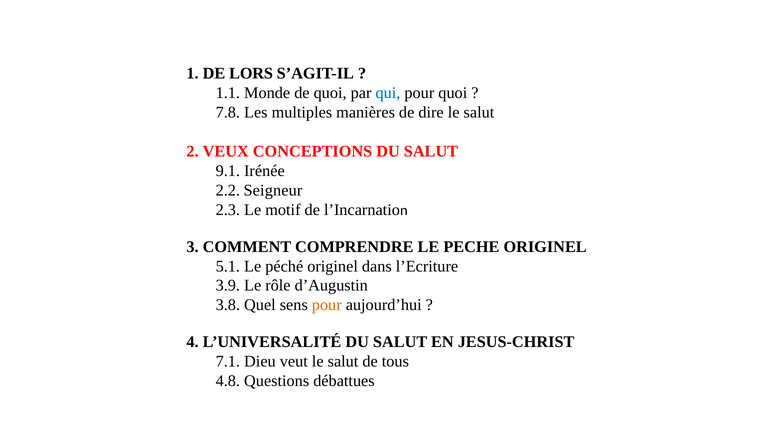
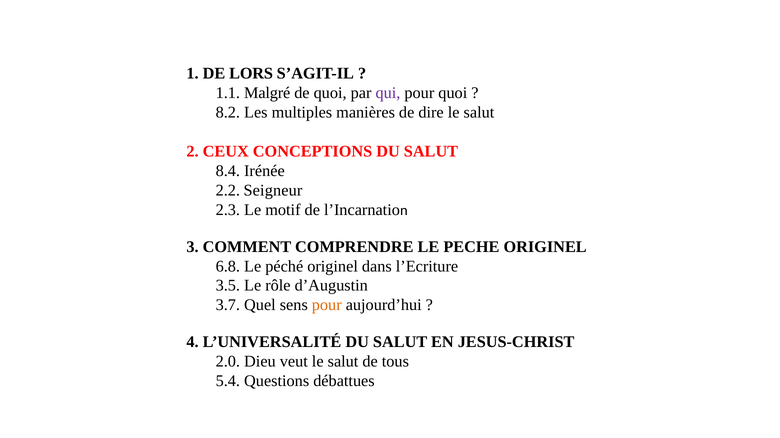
Monde: Monde -> Malgré (267, 93)
qui colour: blue -> purple (388, 93)
7.8: 7.8 -> 8.2 (228, 113)
VEUX: VEUX -> CEUX (226, 152)
9.1: 9.1 -> 8.4 (228, 171)
5.1: 5.1 -> 6.8 (228, 267)
3.9: 3.9 -> 3.5 (228, 286)
3.8: 3.8 -> 3.7 (228, 306)
7.1: 7.1 -> 2.0 (228, 362)
4.8: 4.8 -> 5.4 (228, 382)
